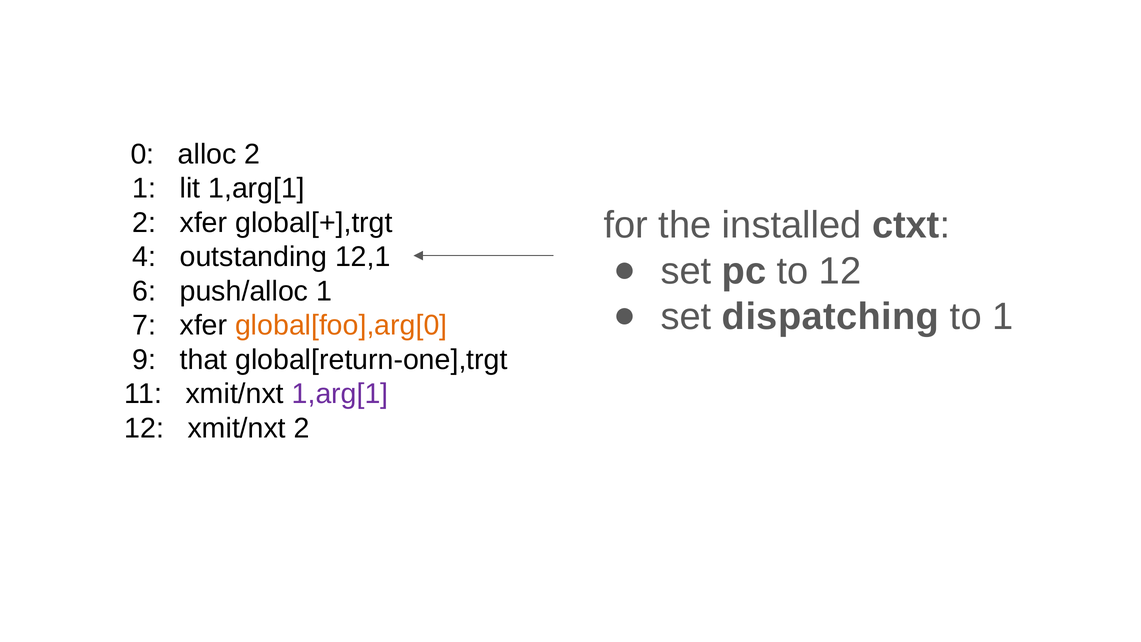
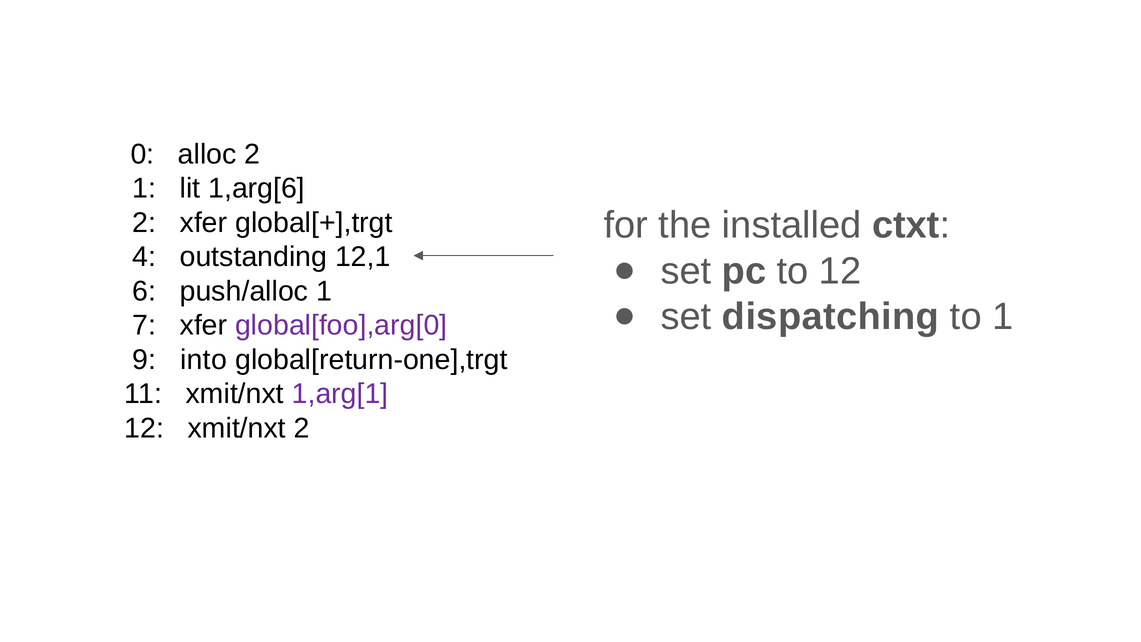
lit 1,arg[1: 1,arg[1 -> 1,arg[6 (257, 188)
global[foo],arg[0 colour: orange -> purple (341, 325)
that: that -> into (203, 360)
